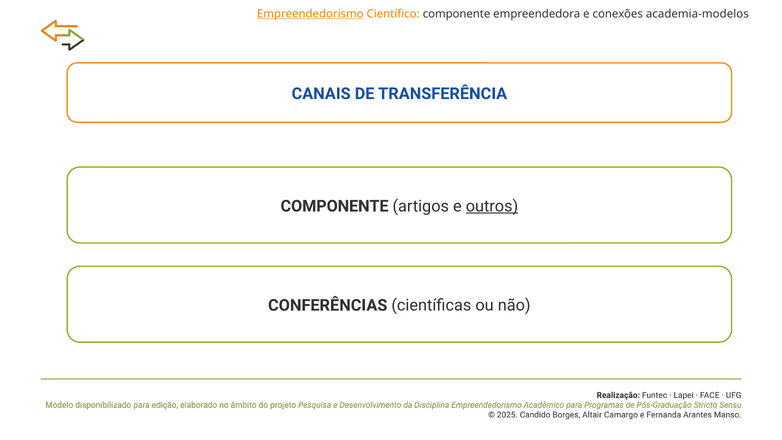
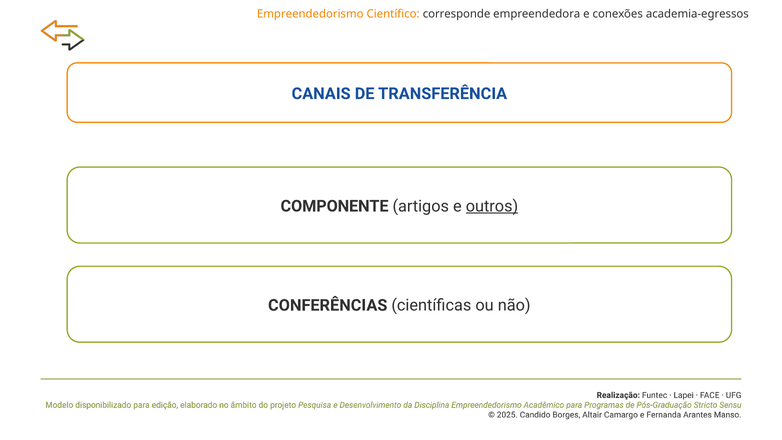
Empreendedorismo underline: present -> none (310, 14)
Científico componente: componente -> corresponde (457, 14)
academia-modelos: academia-modelos -> academia-egressos (697, 14)
